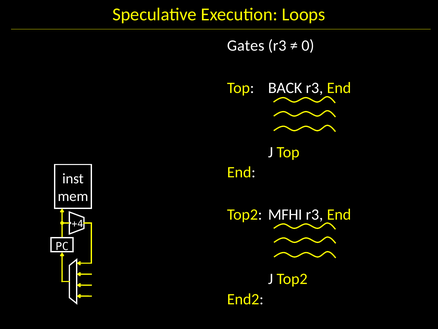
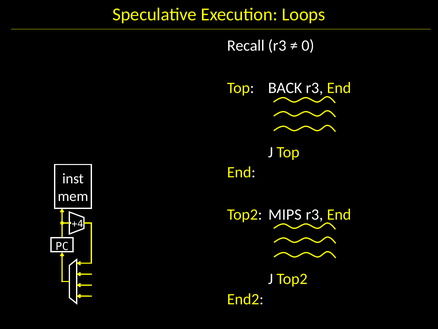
Gates: Gates -> Recall (246, 46)
MFHI: MFHI -> MIPS (285, 214)
